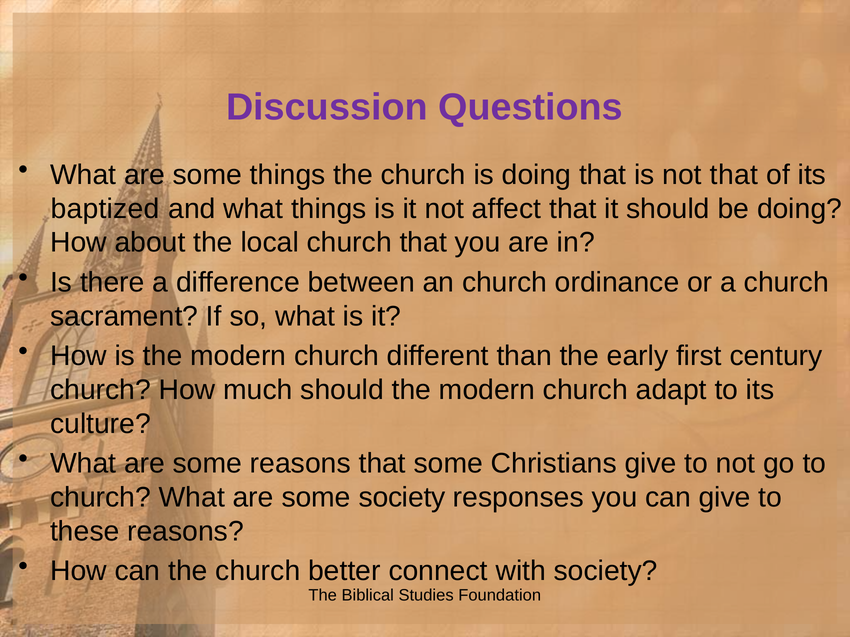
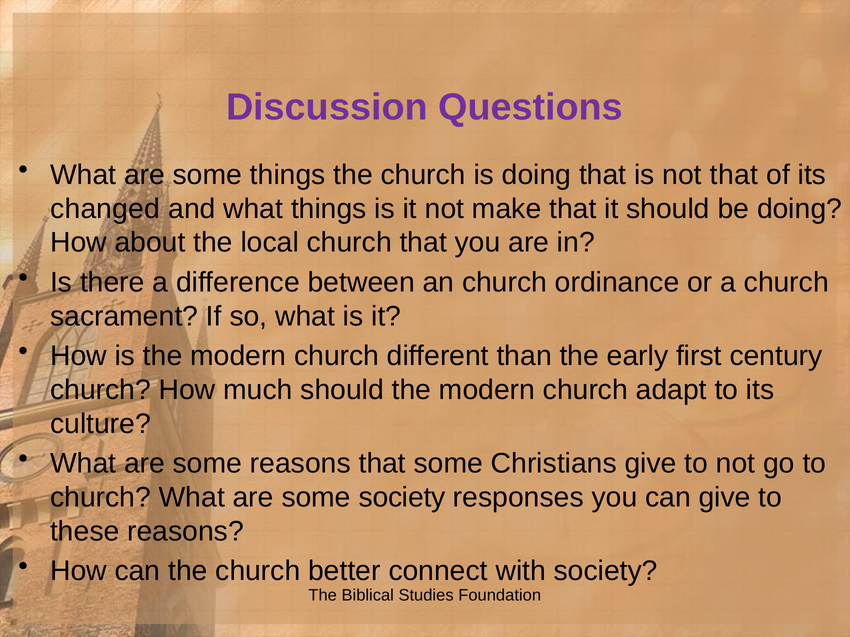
baptized: baptized -> changed (105, 209)
affect: affect -> make (507, 209)
